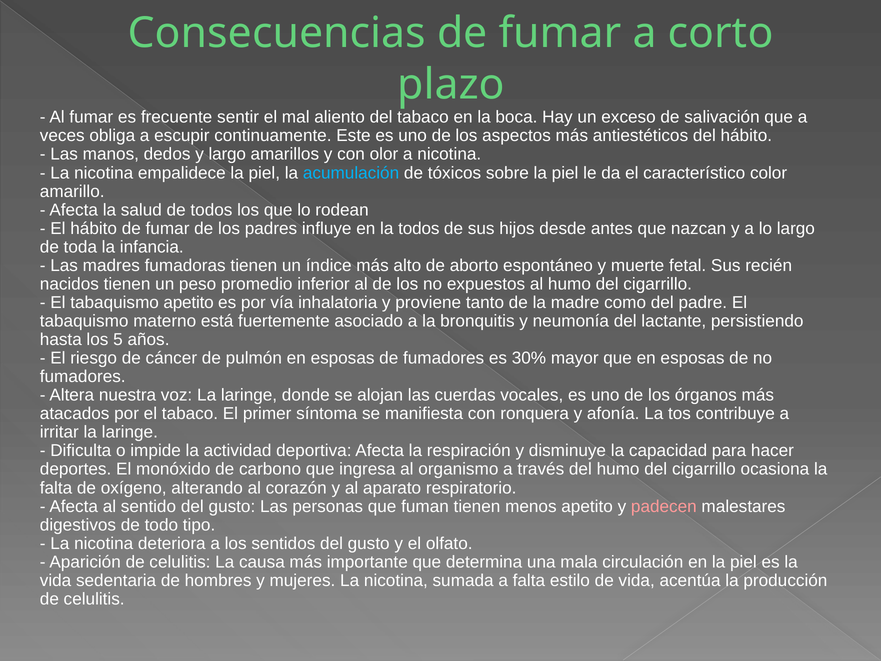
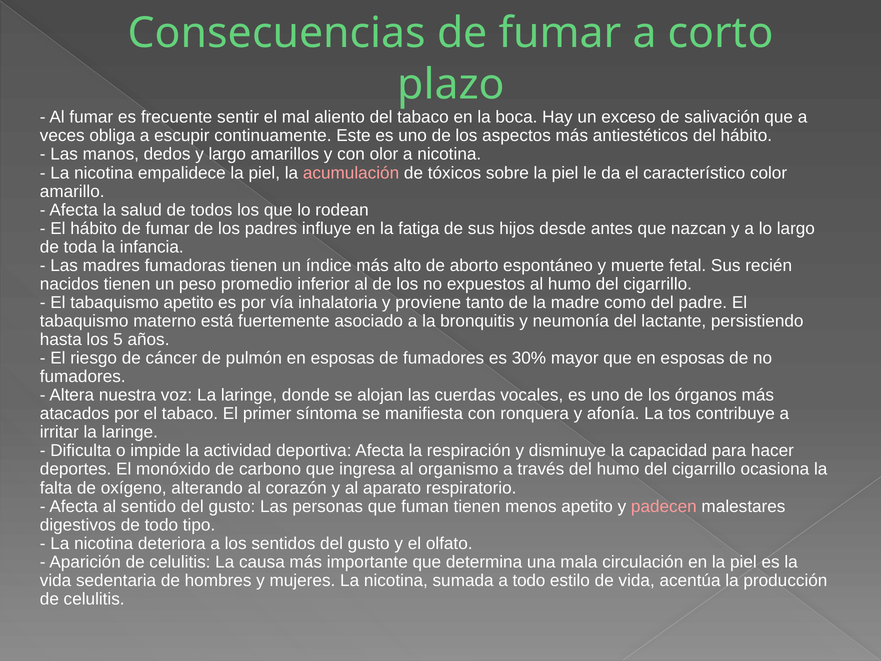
acumulación colour: light blue -> pink (351, 173)
la todos: todos -> fatiga (419, 228)
a falta: falta -> todo (529, 580)
